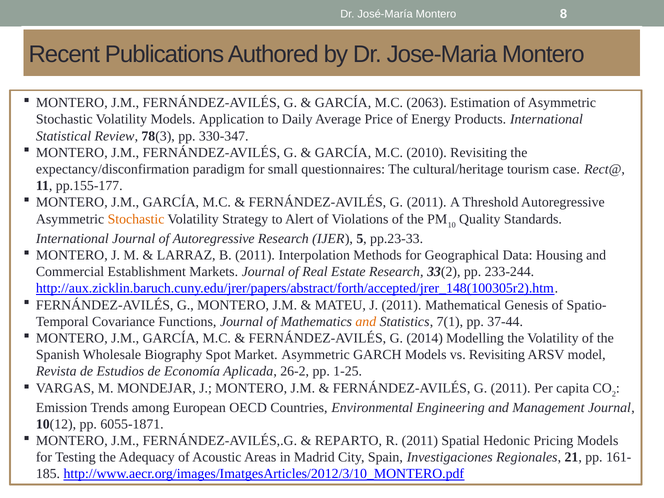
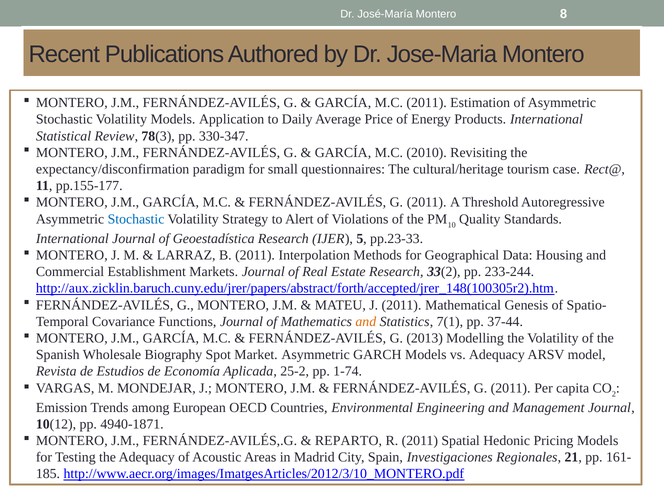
M.C 2063: 2063 -> 2011 (427, 103)
Stochastic colour: orange -> blue (136, 219)
of Autoregressive: Autoregressive -> Geoestadística (214, 239)
2014: 2014 -> 2013 (425, 338)
vs Revisiting: Revisiting -> Adequacy (497, 355)
26-2: 26-2 -> 25-2 (295, 371)
1-25: 1-25 -> 1-74 (348, 371)
6055-1871: 6055-1871 -> 4940-1871 (132, 424)
